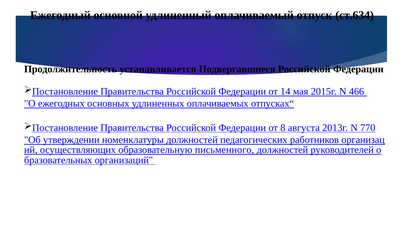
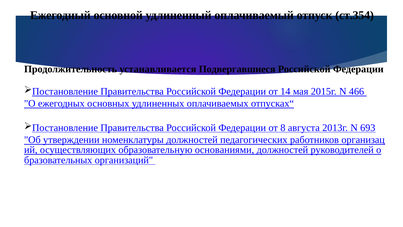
ст.634: ст.634 -> ст.354 (355, 15)
770: 770 -> 693 (368, 128)
письменного: письменного -> основаниями (225, 150)
